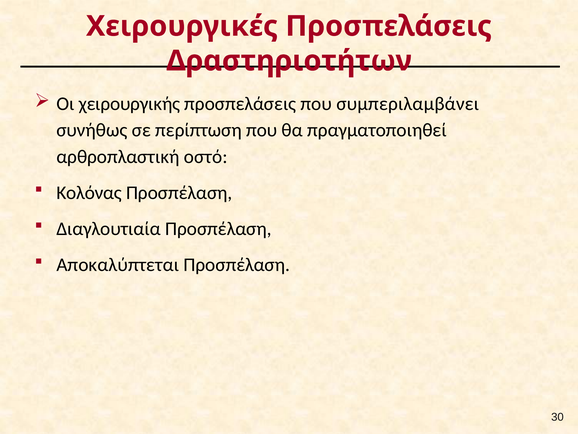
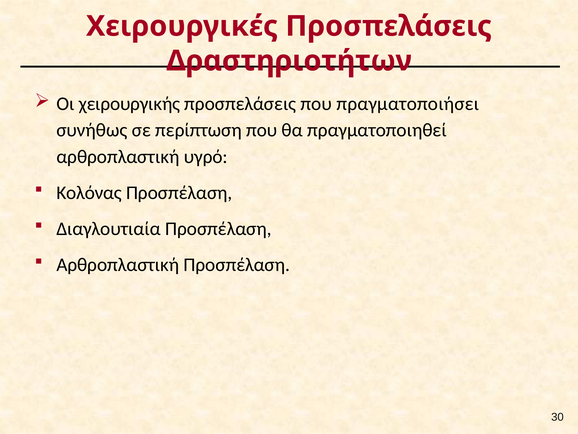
συμπεριλαμβάνει: συμπεριλαμβάνει -> πραγματοποιήσει (408, 104)
οστό: οστό -> υγρό (206, 156)
Αποκαλύπτεται: Αποκαλύπτεται -> Αρθροπλαστική (118, 264)
